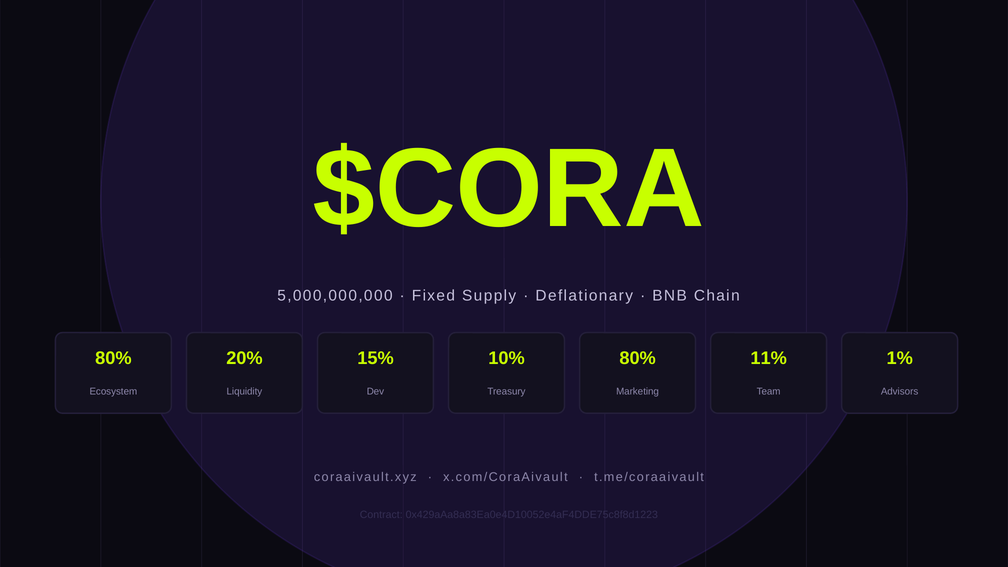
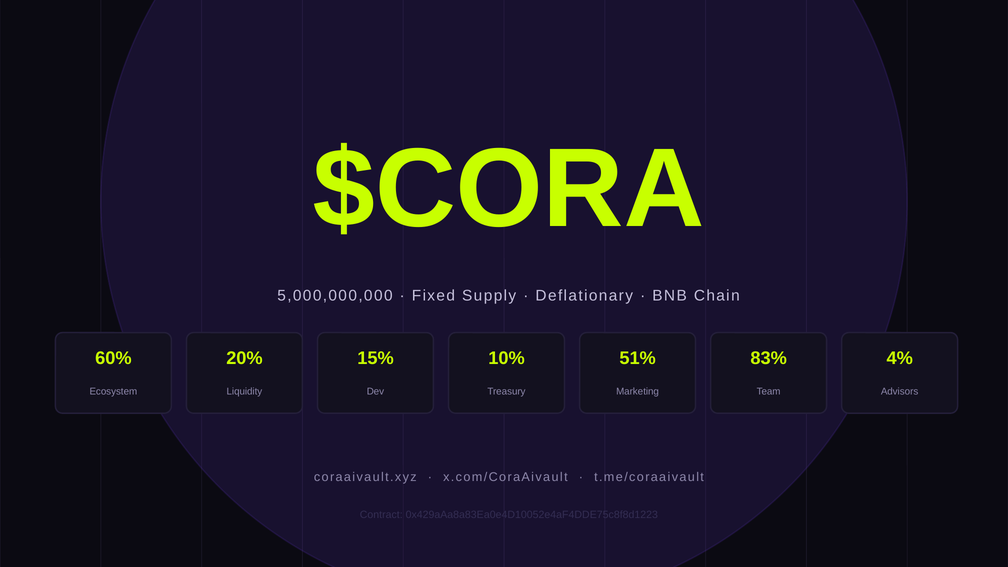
80%: 80% -> 60% (113, 358)
80%: 80% -> 51% (638, 358)
11%: 11% -> 83% (769, 358)
1%: 1% -> 4% (900, 358)
